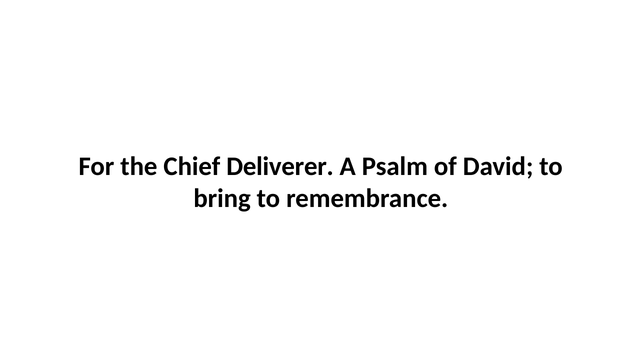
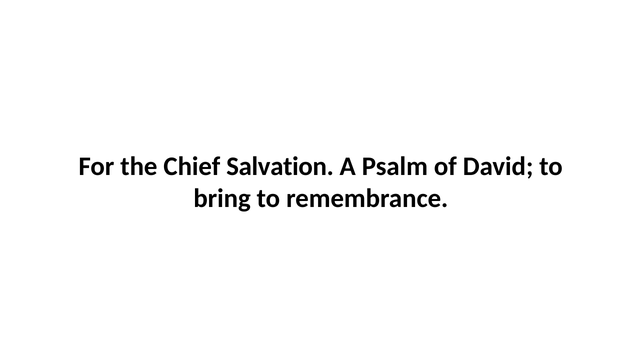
Deliverer: Deliverer -> Salvation (280, 166)
